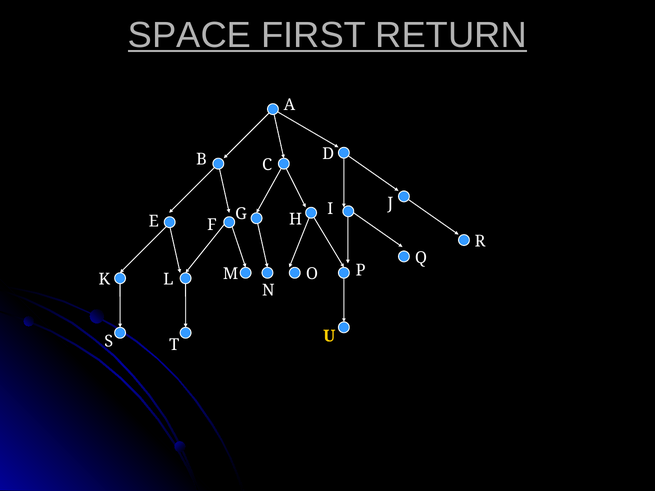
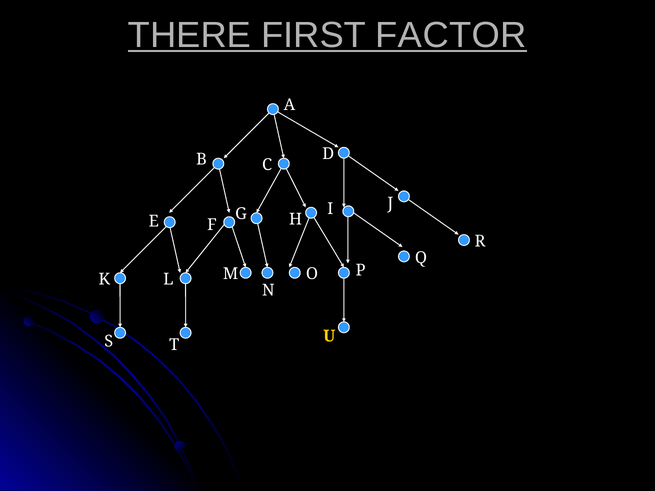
SPACE: SPACE -> THERE (189, 35)
RETURN: RETURN -> FACTOR (451, 35)
